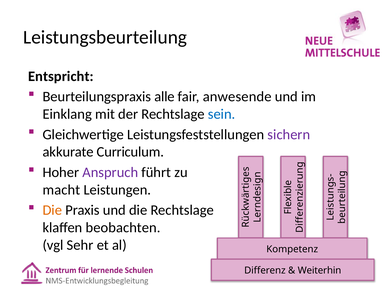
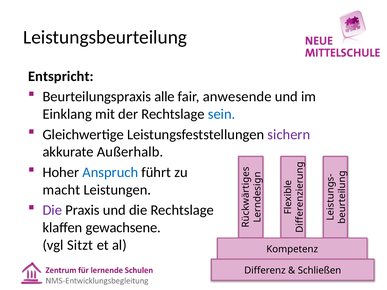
Curriculum: Curriculum -> Außerhalb (130, 152)
Anspruch colour: purple -> blue (110, 172)
Die colour: orange -> purple (52, 210)
beobachten: beobachten -> gewachsene (123, 228)
Sehr: Sehr -> Sitzt (80, 245)
Weiterhin: Weiterhin -> Schließen (319, 271)
